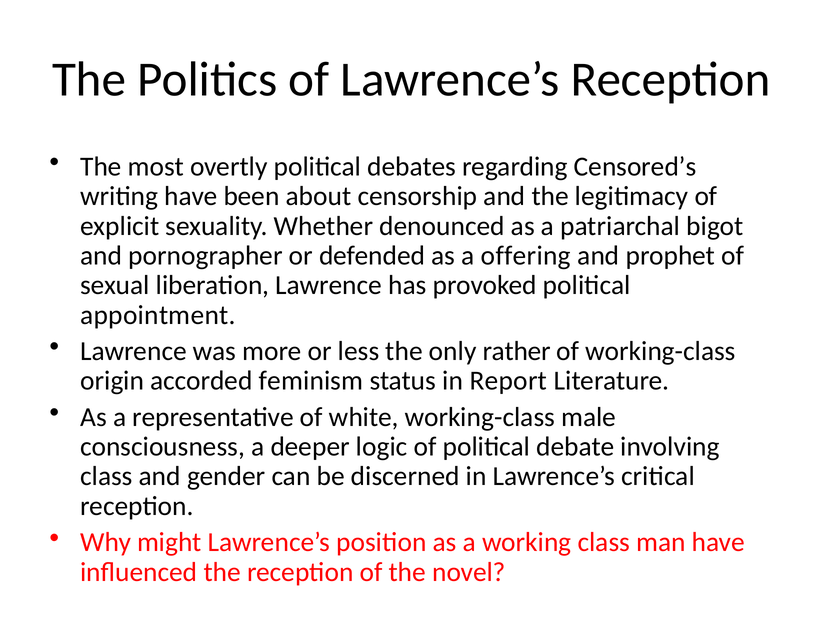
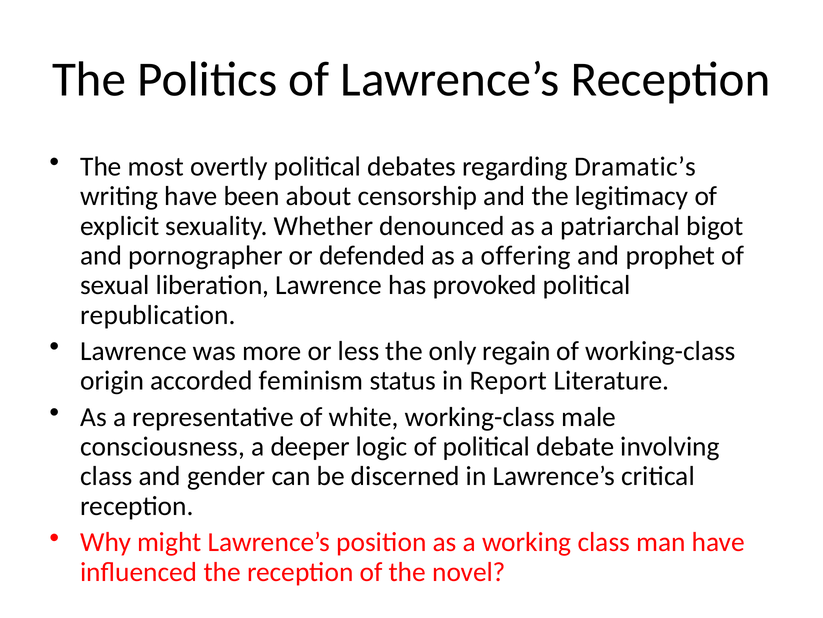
Censored’s: Censored’s -> Dramatic’s (635, 167)
appointment: appointment -> republication (158, 315)
rather: rather -> regain (517, 351)
